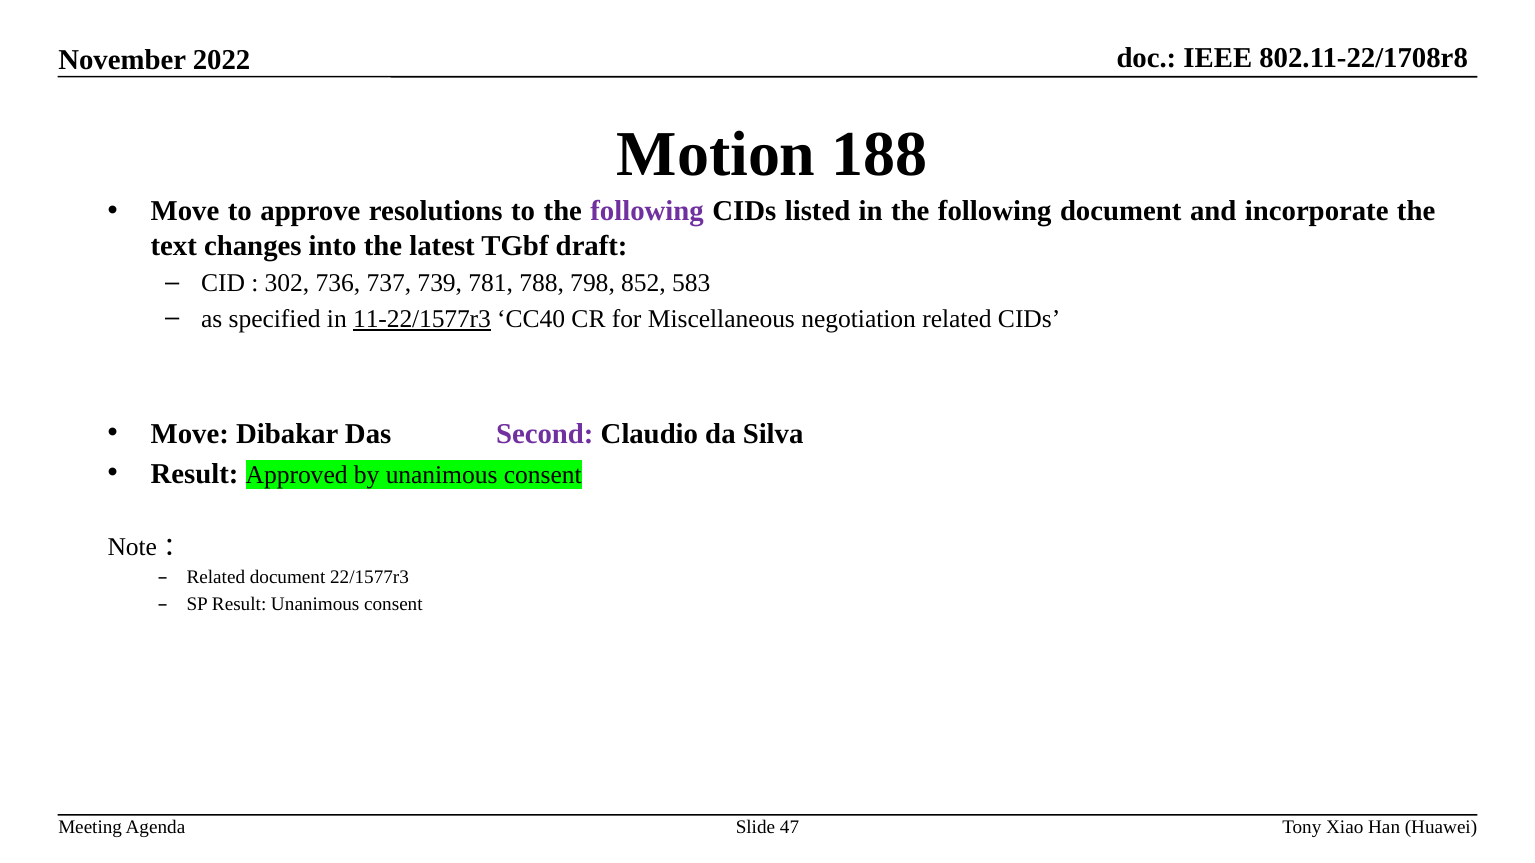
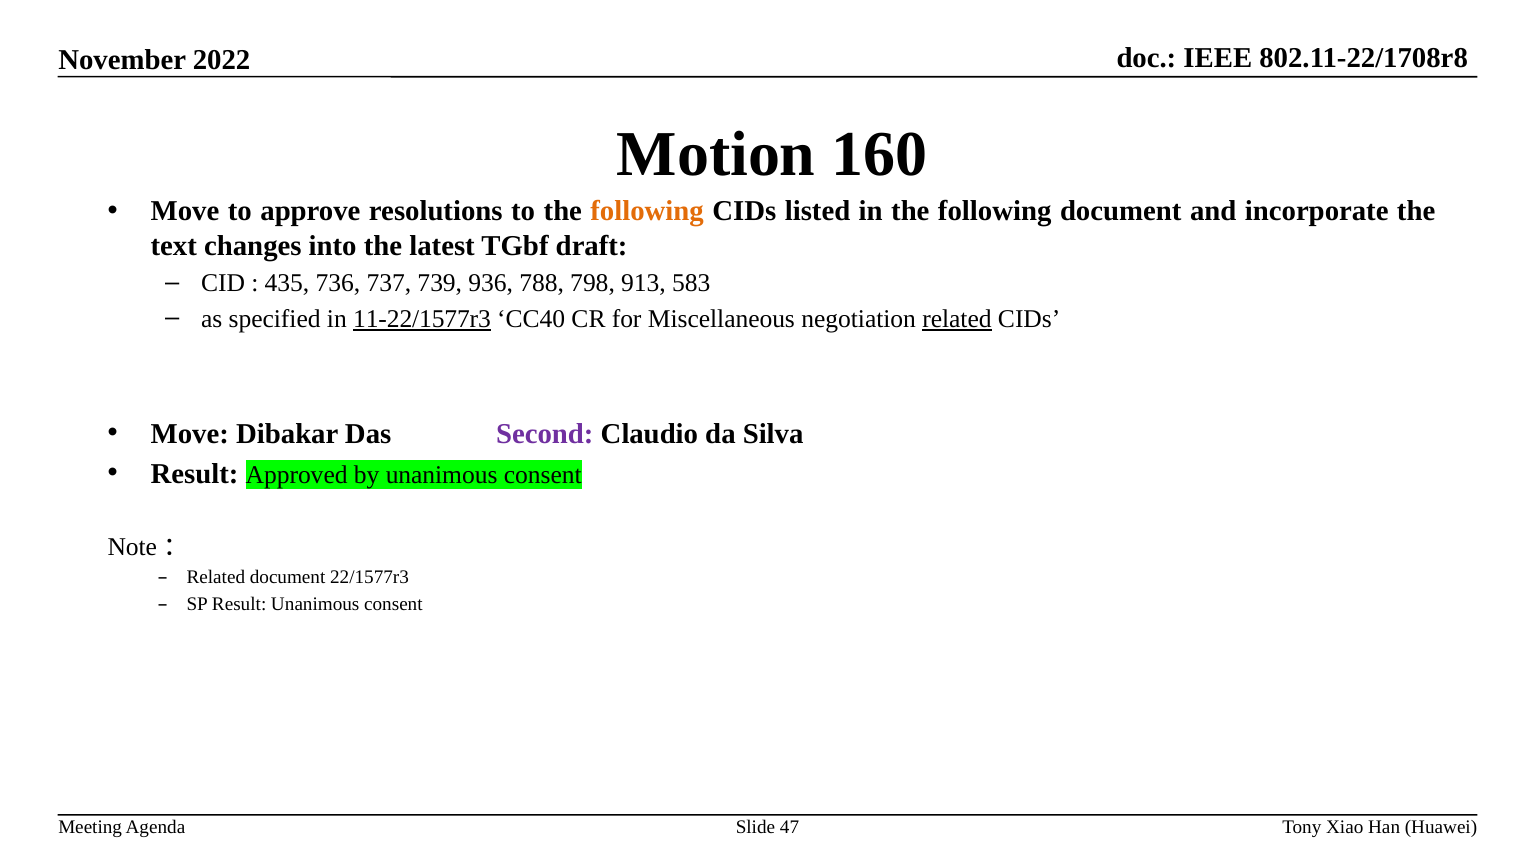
188: 188 -> 160 (879, 154)
following colour: purple -> orange (647, 211)
302: 302 -> 435 (287, 283)
781: 781 -> 936 (491, 283)
852: 852 -> 913 (644, 283)
related underline: none -> present (957, 319)
